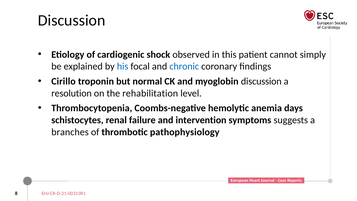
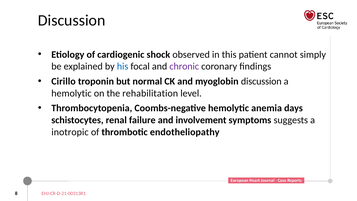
chronic colour: blue -> purple (184, 66)
resolution: resolution -> hemolytic (71, 93)
intervention: intervention -> involvement (201, 120)
branches: branches -> inotropic (70, 132)
pathophysiology: pathophysiology -> endotheliopathy (185, 132)
